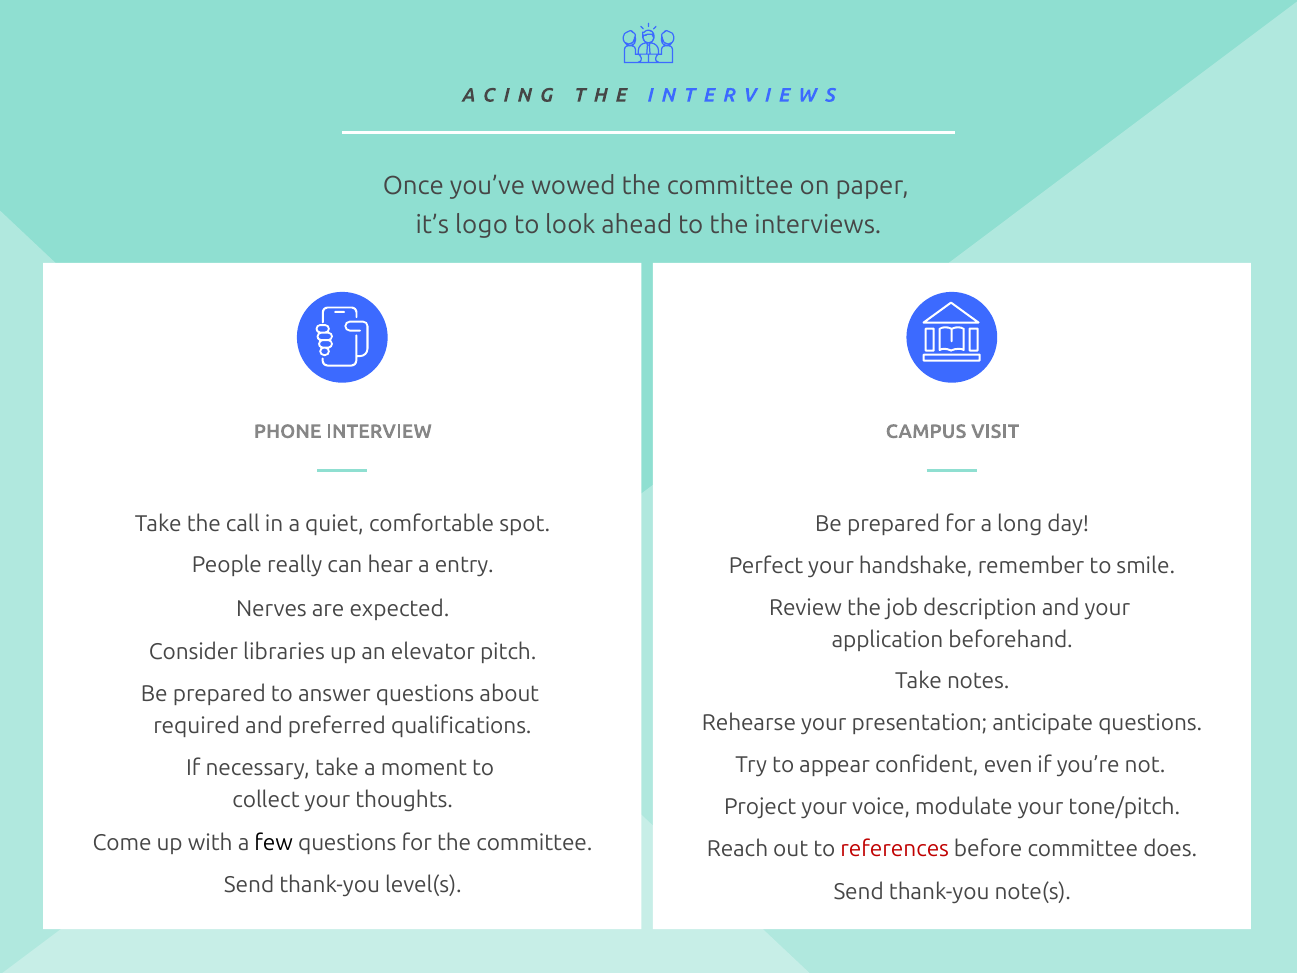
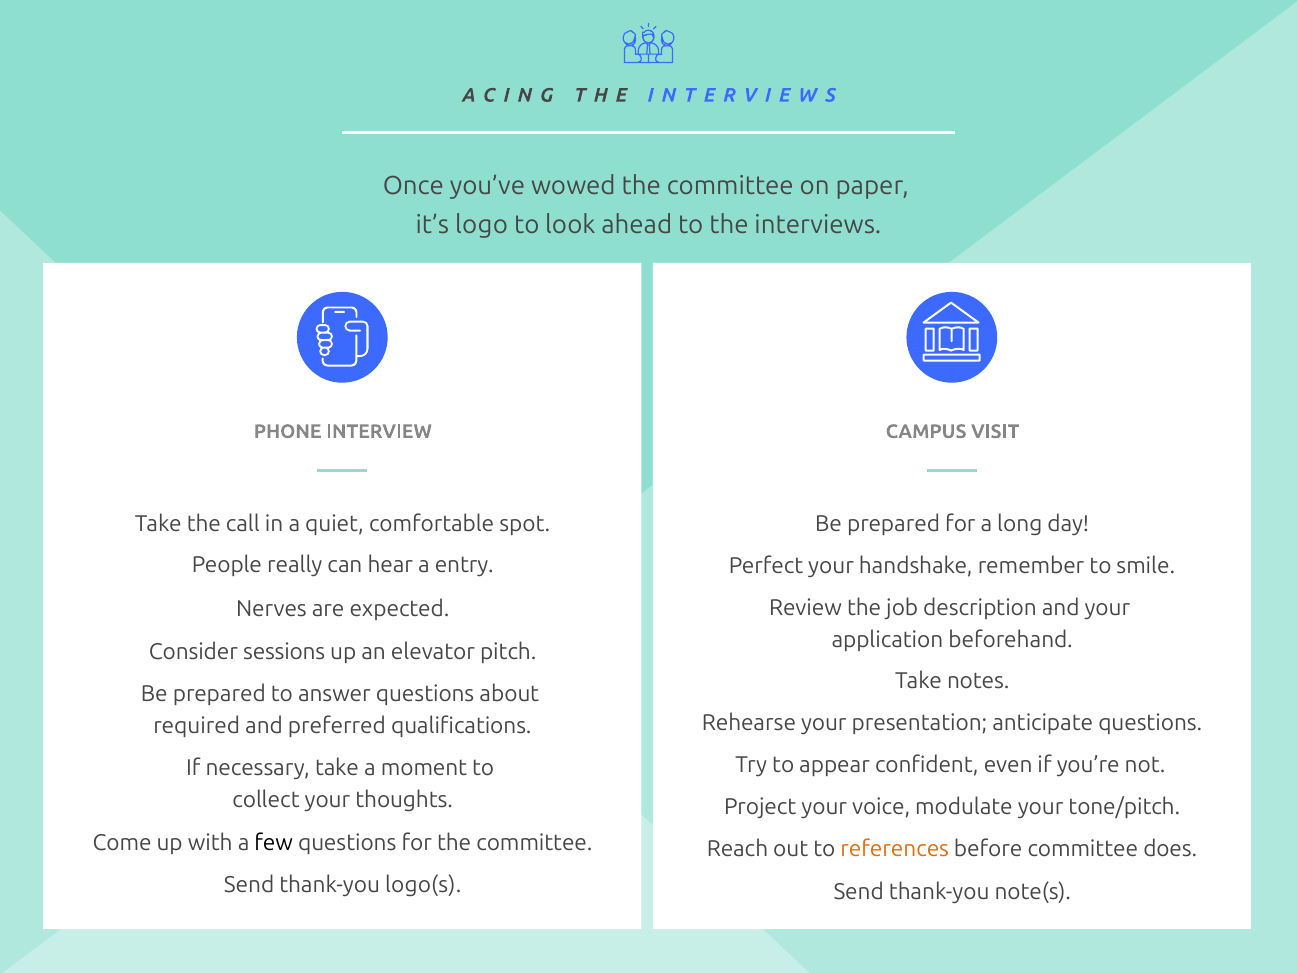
libraries: libraries -> sessions (284, 651)
references colour: red -> orange (895, 849)
level(s: level(s -> logo(s (423, 885)
